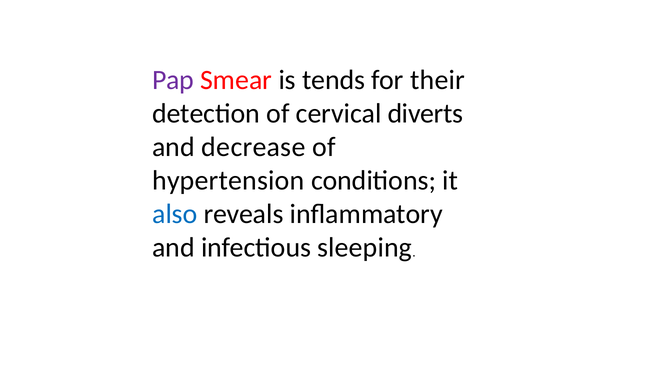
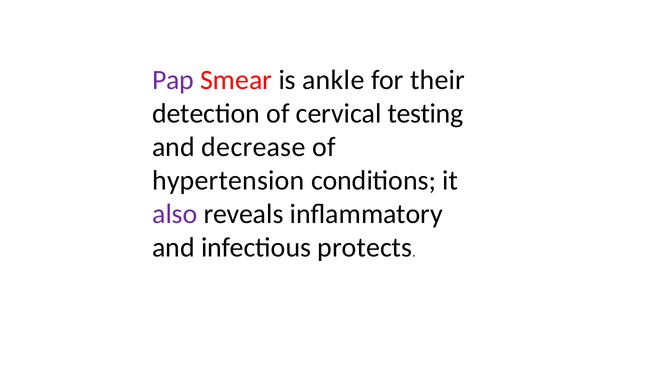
tends: tends -> ankle (333, 80)
diverts: diverts -> testing (425, 114)
also colour: blue -> purple (175, 214)
sleeping: sleeping -> protects (365, 248)
